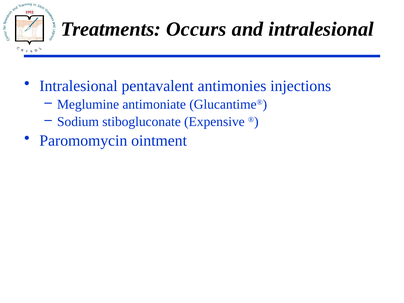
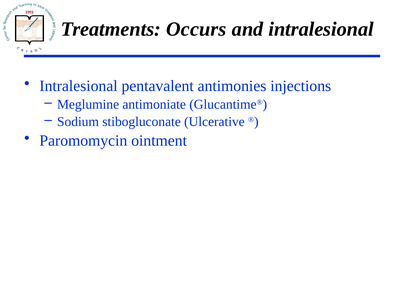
Expensive: Expensive -> Ulcerative (214, 122)
